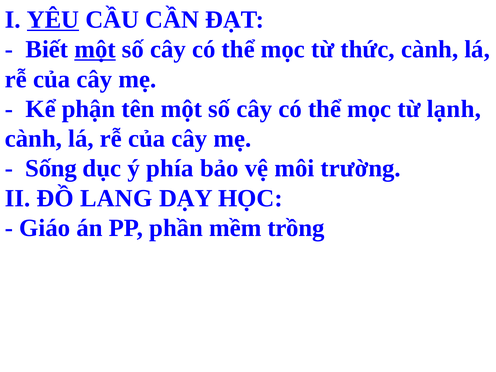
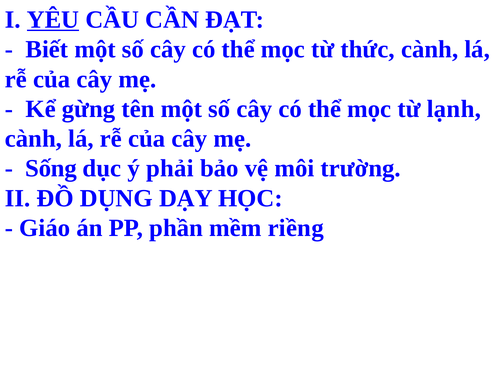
một underline: present -> none (95, 49)
phận: phận -> gừng (89, 109)
phía: phía -> phải (170, 168)
LANG: LANG -> DỤNG (116, 198)
trồng: trồng -> riềng (296, 228)
